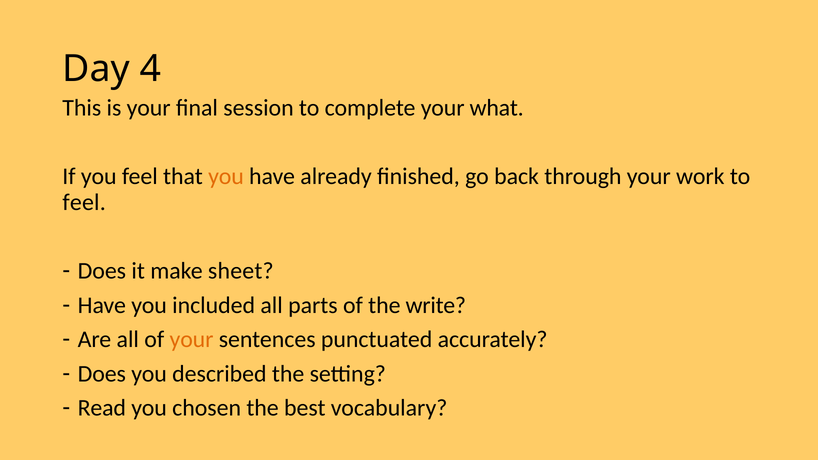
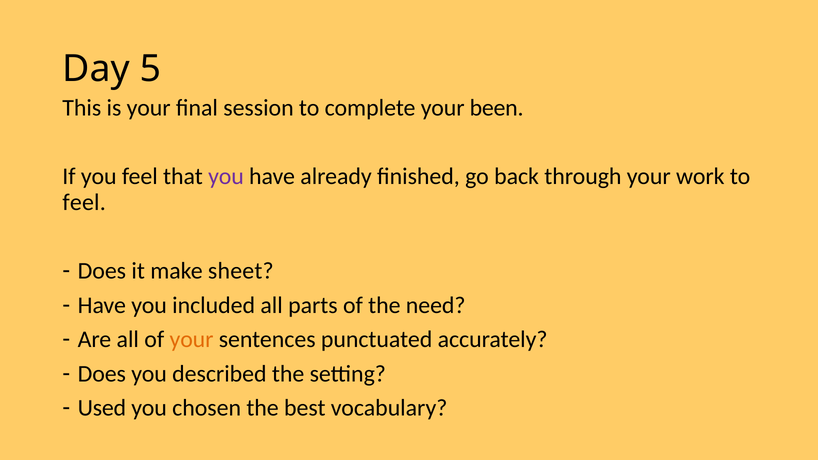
4: 4 -> 5 (150, 69)
what: what -> been (497, 108)
you colour: orange -> purple (226, 177)
write: write -> need (436, 305)
Read: Read -> Used (102, 408)
